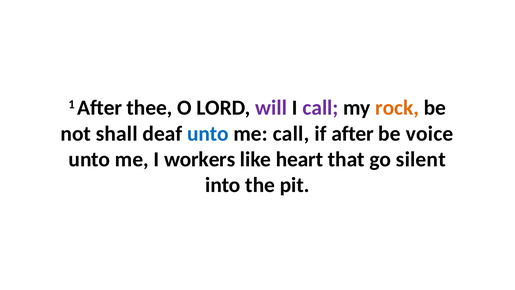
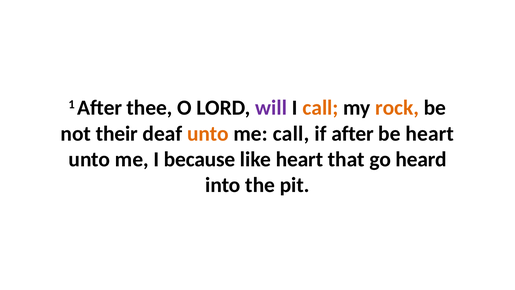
call colour: purple -> orange (320, 108)
shall: shall -> their (117, 133)
unto colour: blue -> orange (208, 133)
be voice: voice -> heart (430, 133)
workers: workers -> because (200, 159)
silent: silent -> heard (421, 159)
